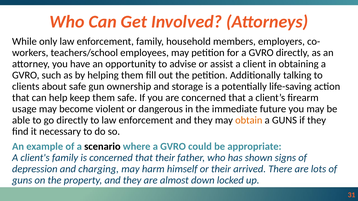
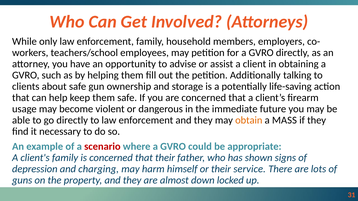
a GUNS: GUNS -> MASS (284, 120)
scenario colour: black -> red (102, 147)
arrived: arrived -> service (250, 169)
